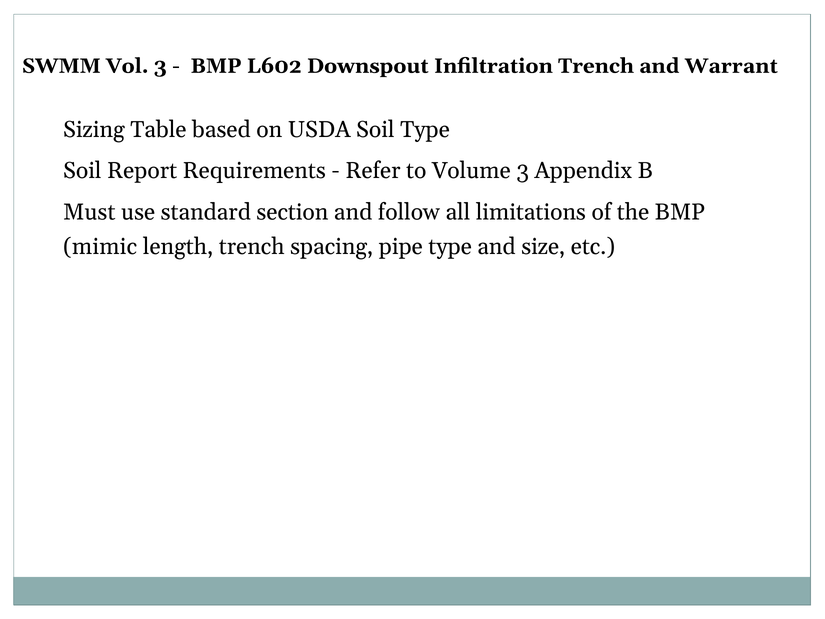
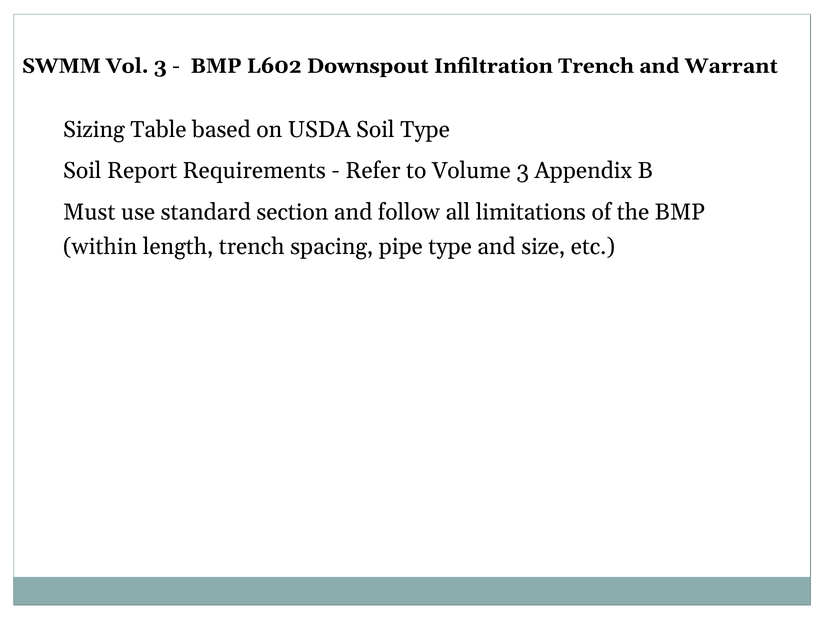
mimic: mimic -> within (100, 246)
